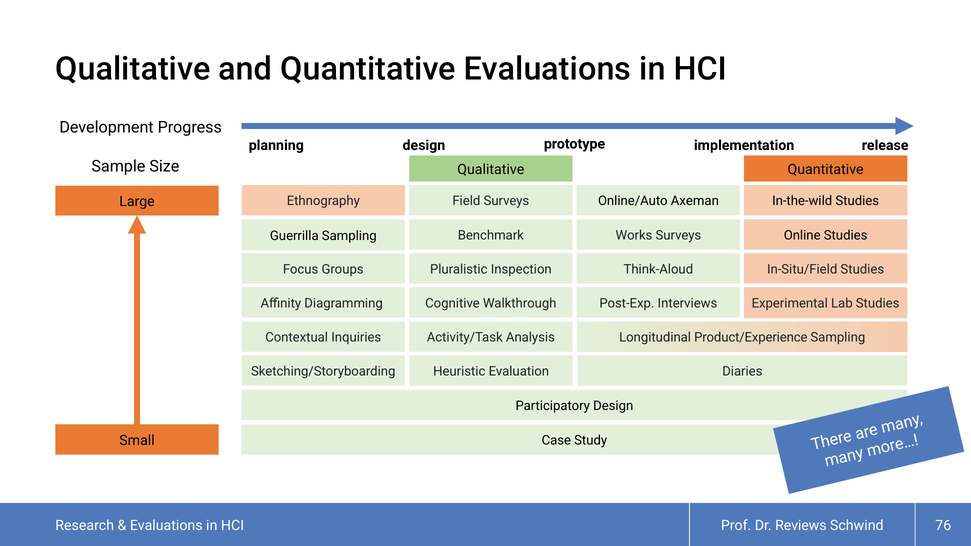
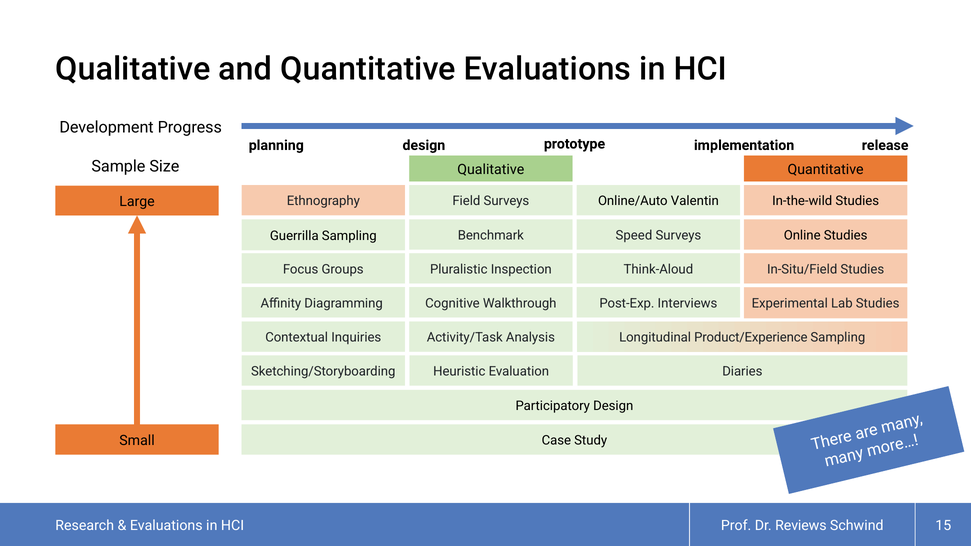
Axeman: Axeman -> Valentin (695, 201)
Works: Works -> Speed (634, 235)
76: 76 -> 15 (943, 526)
